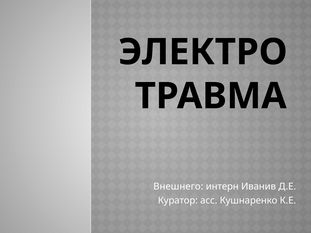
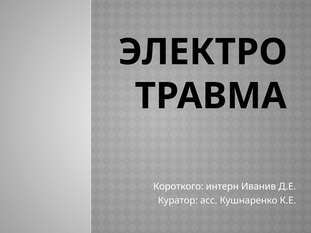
Внешнего: Внешнего -> Короткого (178, 187)
